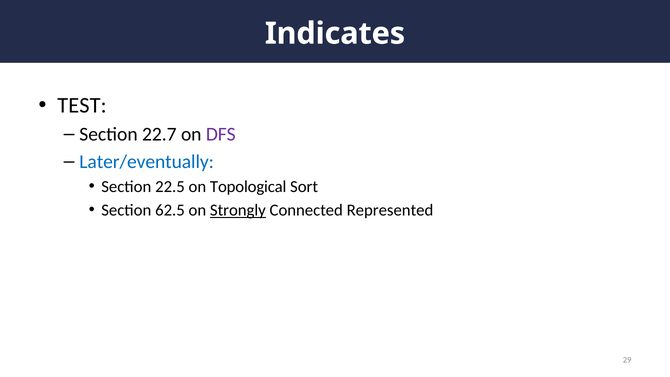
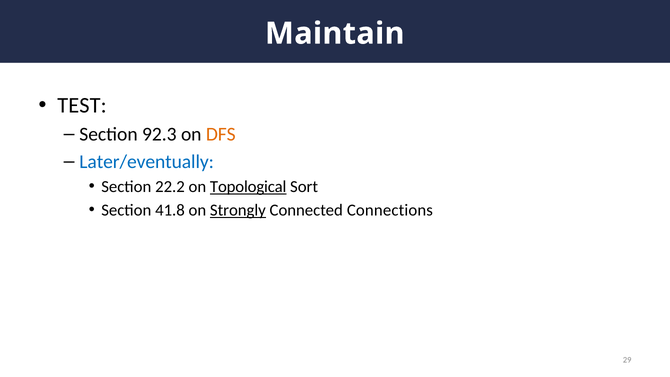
Indicates: Indicates -> Maintain (335, 34)
22.7: 22.7 -> 92.3 (159, 134)
DFS colour: purple -> orange (221, 134)
22.5: 22.5 -> 22.2 (170, 187)
Topological underline: none -> present (248, 187)
62.5: 62.5 -> 41.8 (170, 210)
Represented: Represented -> Connections (390, 210)
